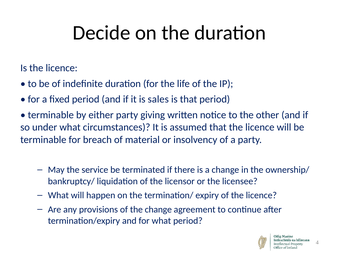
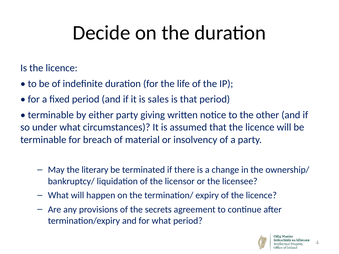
service: service -> literary (95, 170)
the change: change -> secrets (158, 210)
